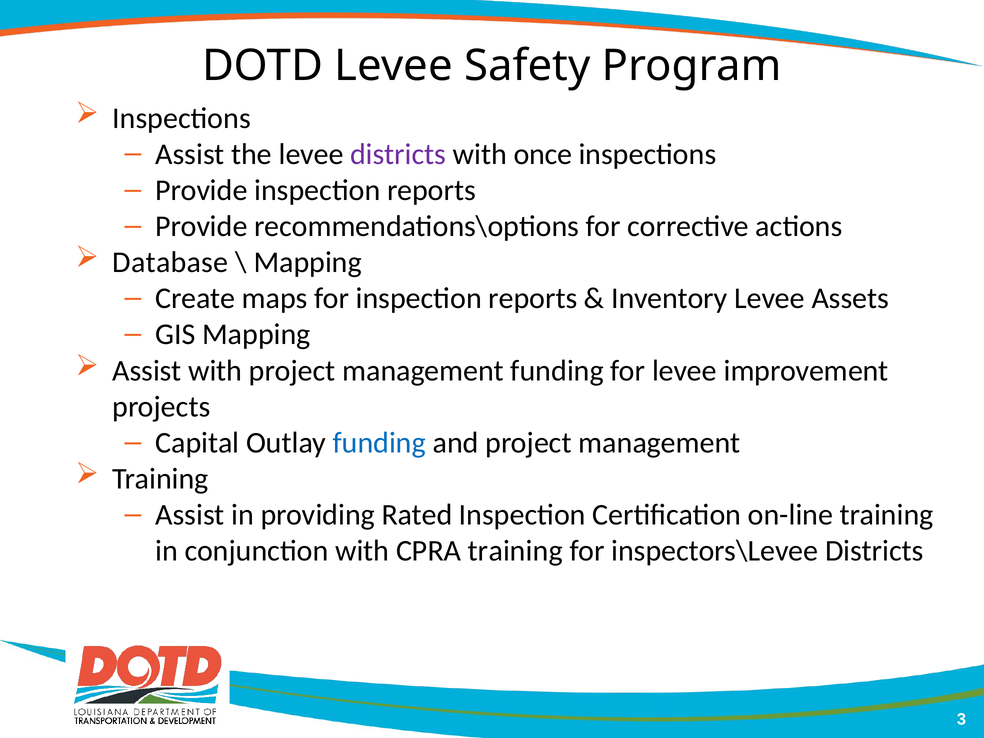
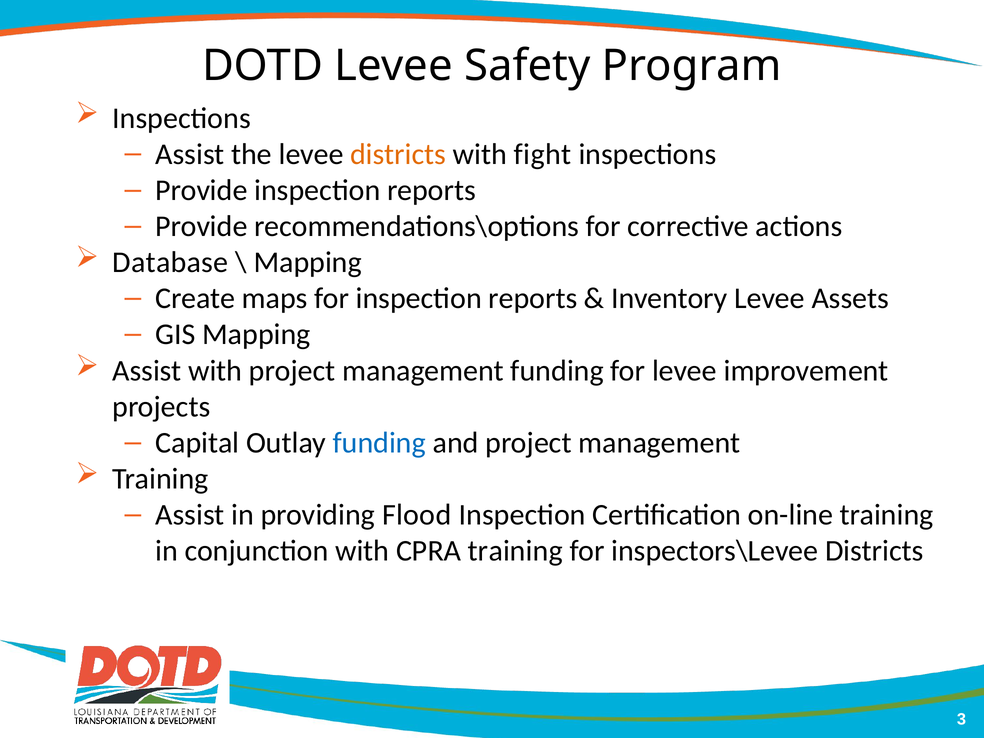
districts colour: purple -> orange (398, 154)
once: once -> fight (543, 154)
Rated: Rated -> Flood (417, 515)
